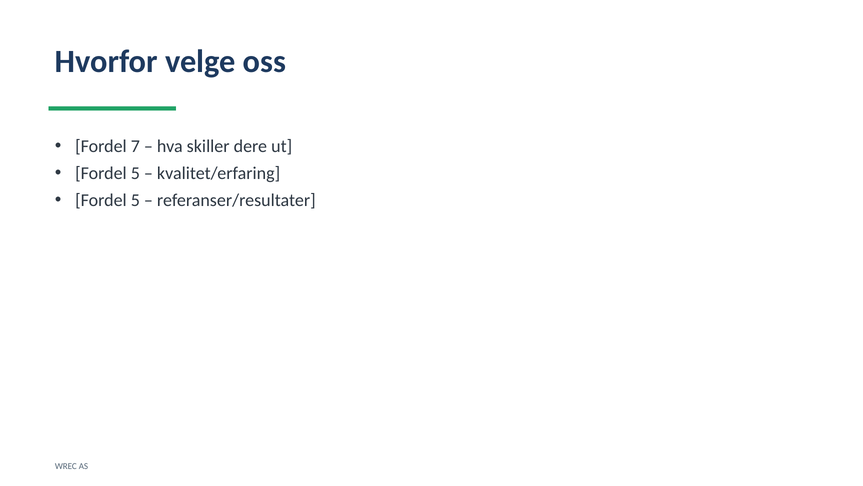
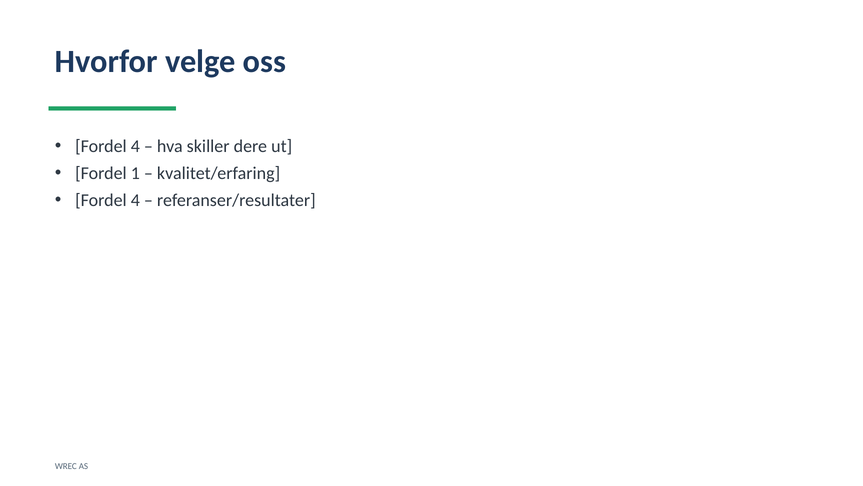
7: 7 -> 4 (135, 146)
5: 5 -> 1 (135, 173)
5: 5 -> 4 (135, 200)
